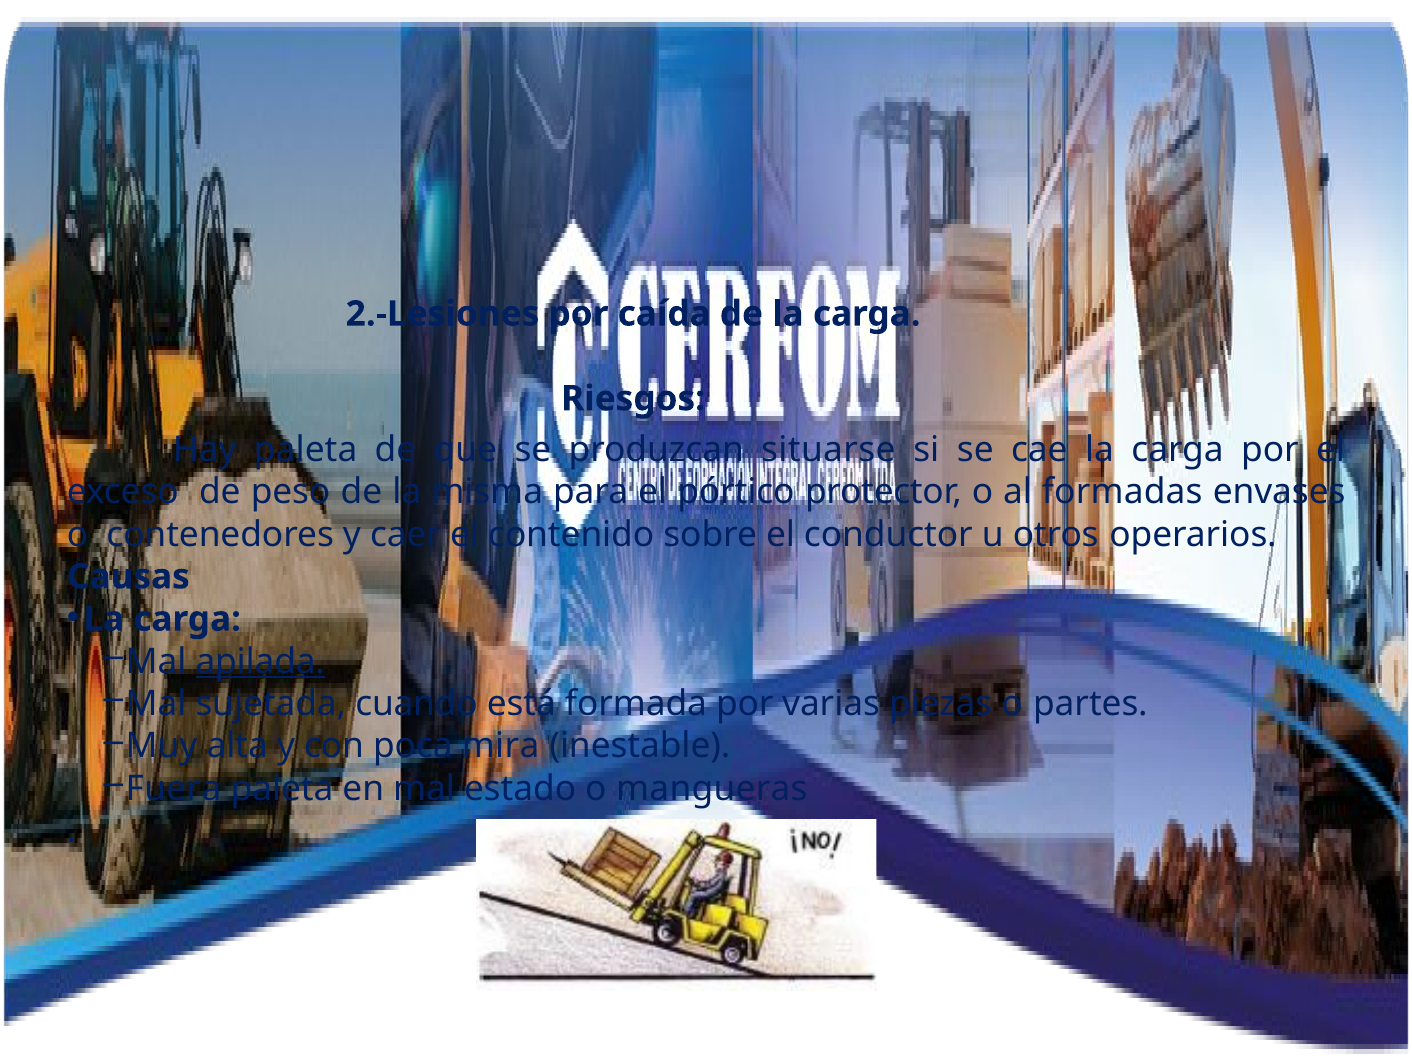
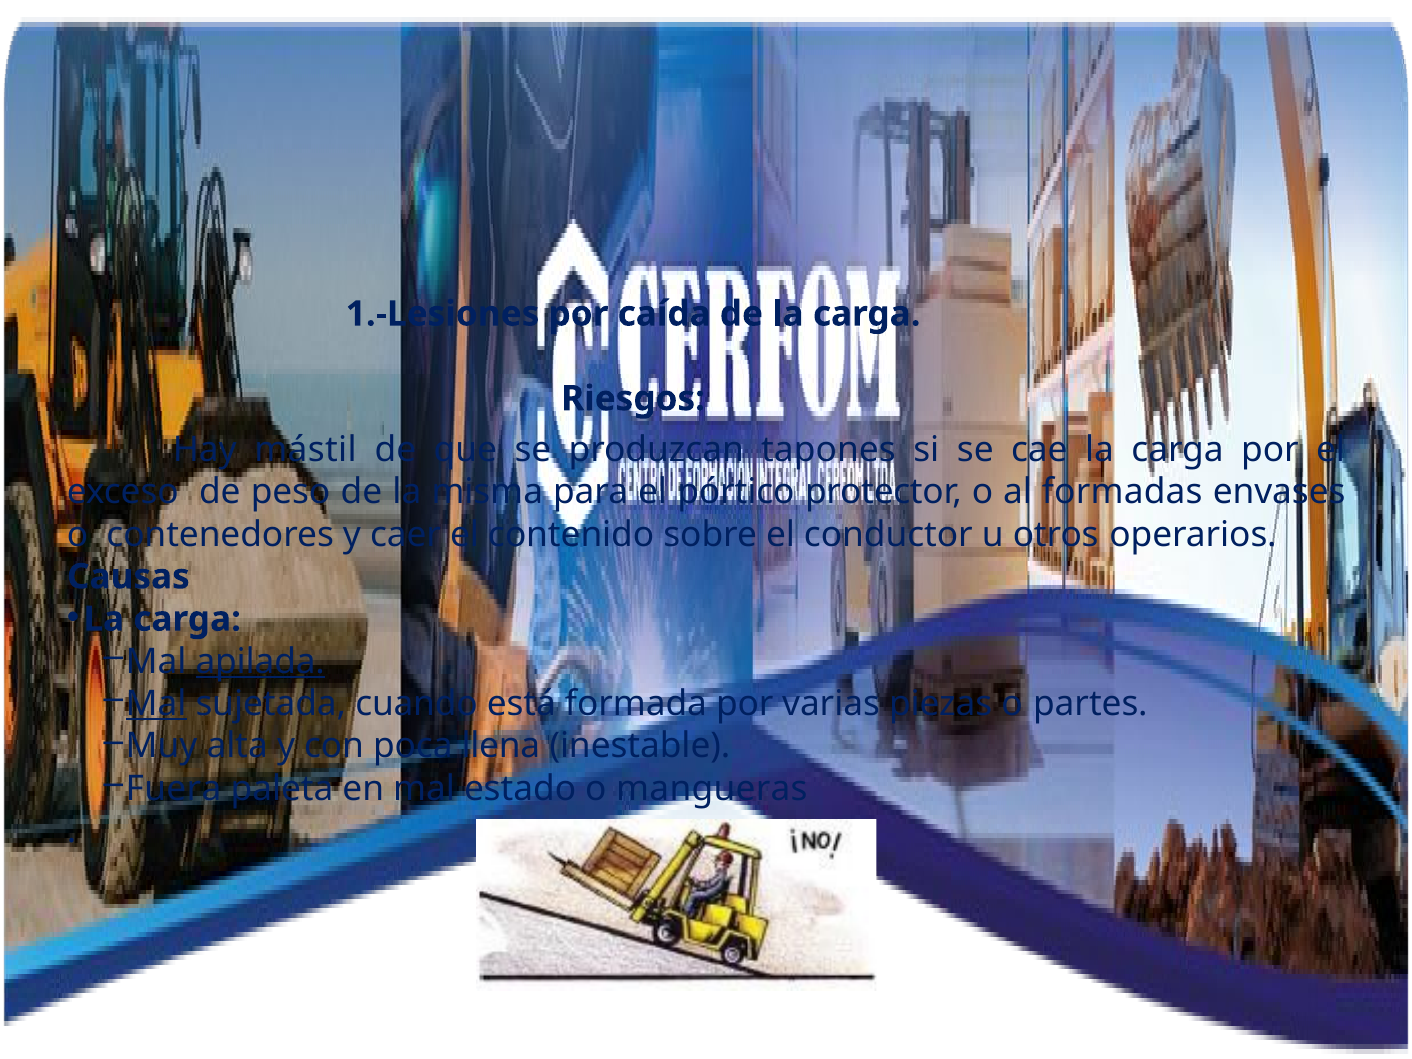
2.-Lesiones: 2.-Lesiones -> 1.-Lesiones (443, 314)
Hay paleta: paleta -> mástil (306, 450)
situarse: situarse -> tapones (828, 450)
Mal underline: none -> present (156, 704)
mira: mira -> llena (501, 746)
